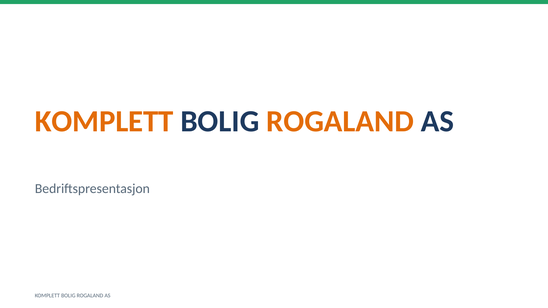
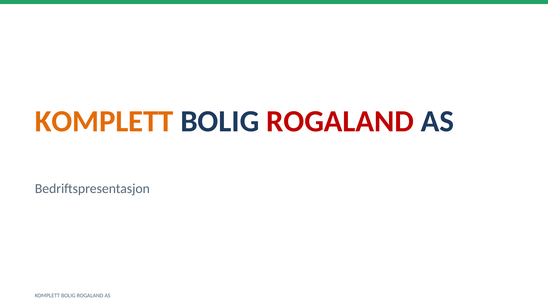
ROGALAND colour: orange -> red (340, 122)
